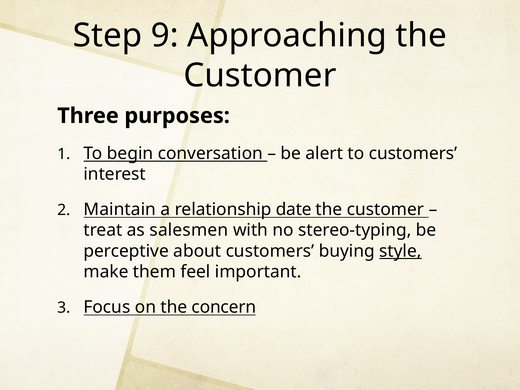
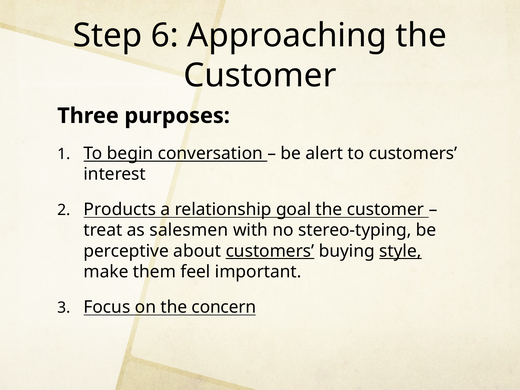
9: 9 -> 6 (165, 36)
Maintain: Maintain -> Products (120, 209)
date: date -> goal (294, 209)
customers underline: none -> present (270, 251)
